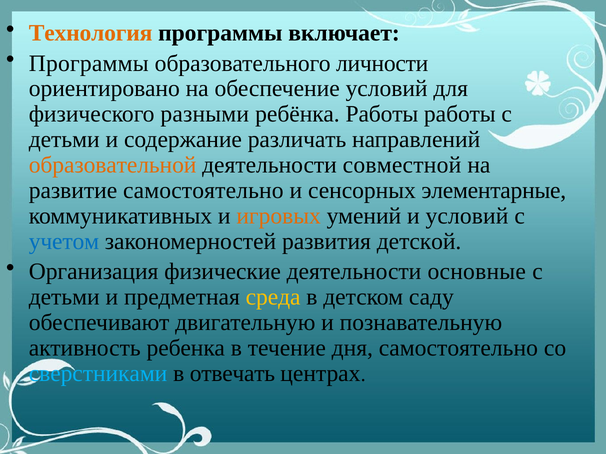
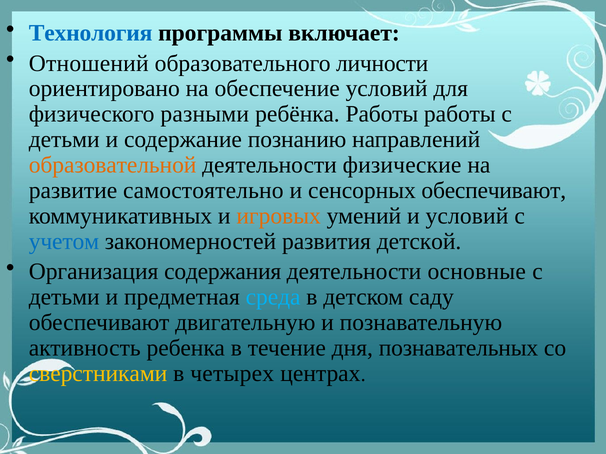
Технология colour: orange -> blue (91, 33)
Программы: Программы -> Отношений (89, 63)
различать: различать -> познанию (297, 140)
совместной: совместной -> физические (402, 165)
сенсорных элементарные: элементарные -> обеспечивают (494, 191)
физические: физические -> содержания (223, 272)
среда colour: yellow -> light blue (273, 297)
дня самостоятельно: самостоятельно -> познавательных (458, 348)
сверстниками colour: light blue -> yellow (98, 374)
отвечать: отвечать -> четырех (232, 374)
